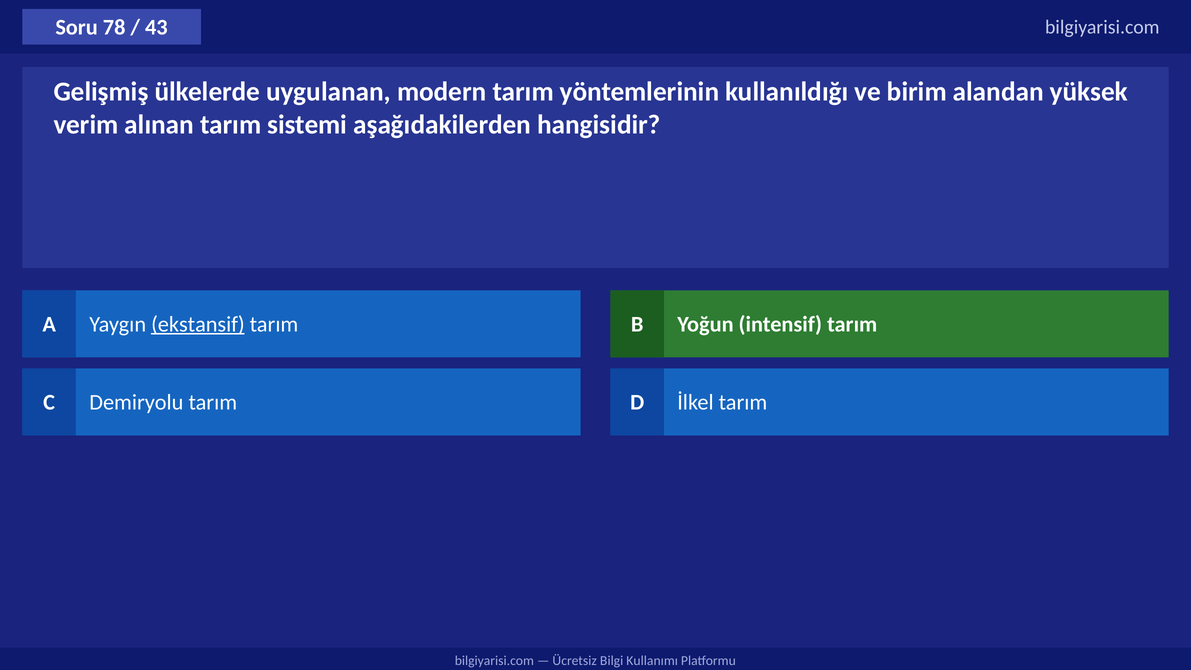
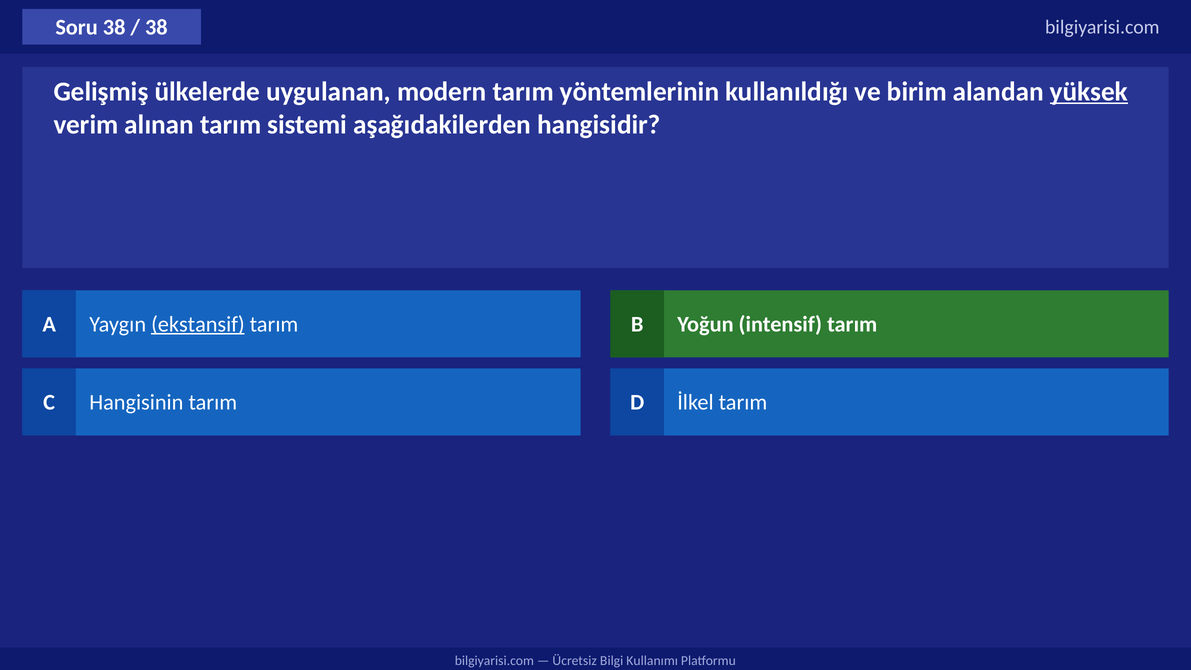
Soru 78: 78 -> 38 (114, 27)
43: 43 -> 38 (156, 27)
yüksek underline: none -> present (1089, 92)
Demiryolu: Demiryolu -> Hangisinin (136, 402)
